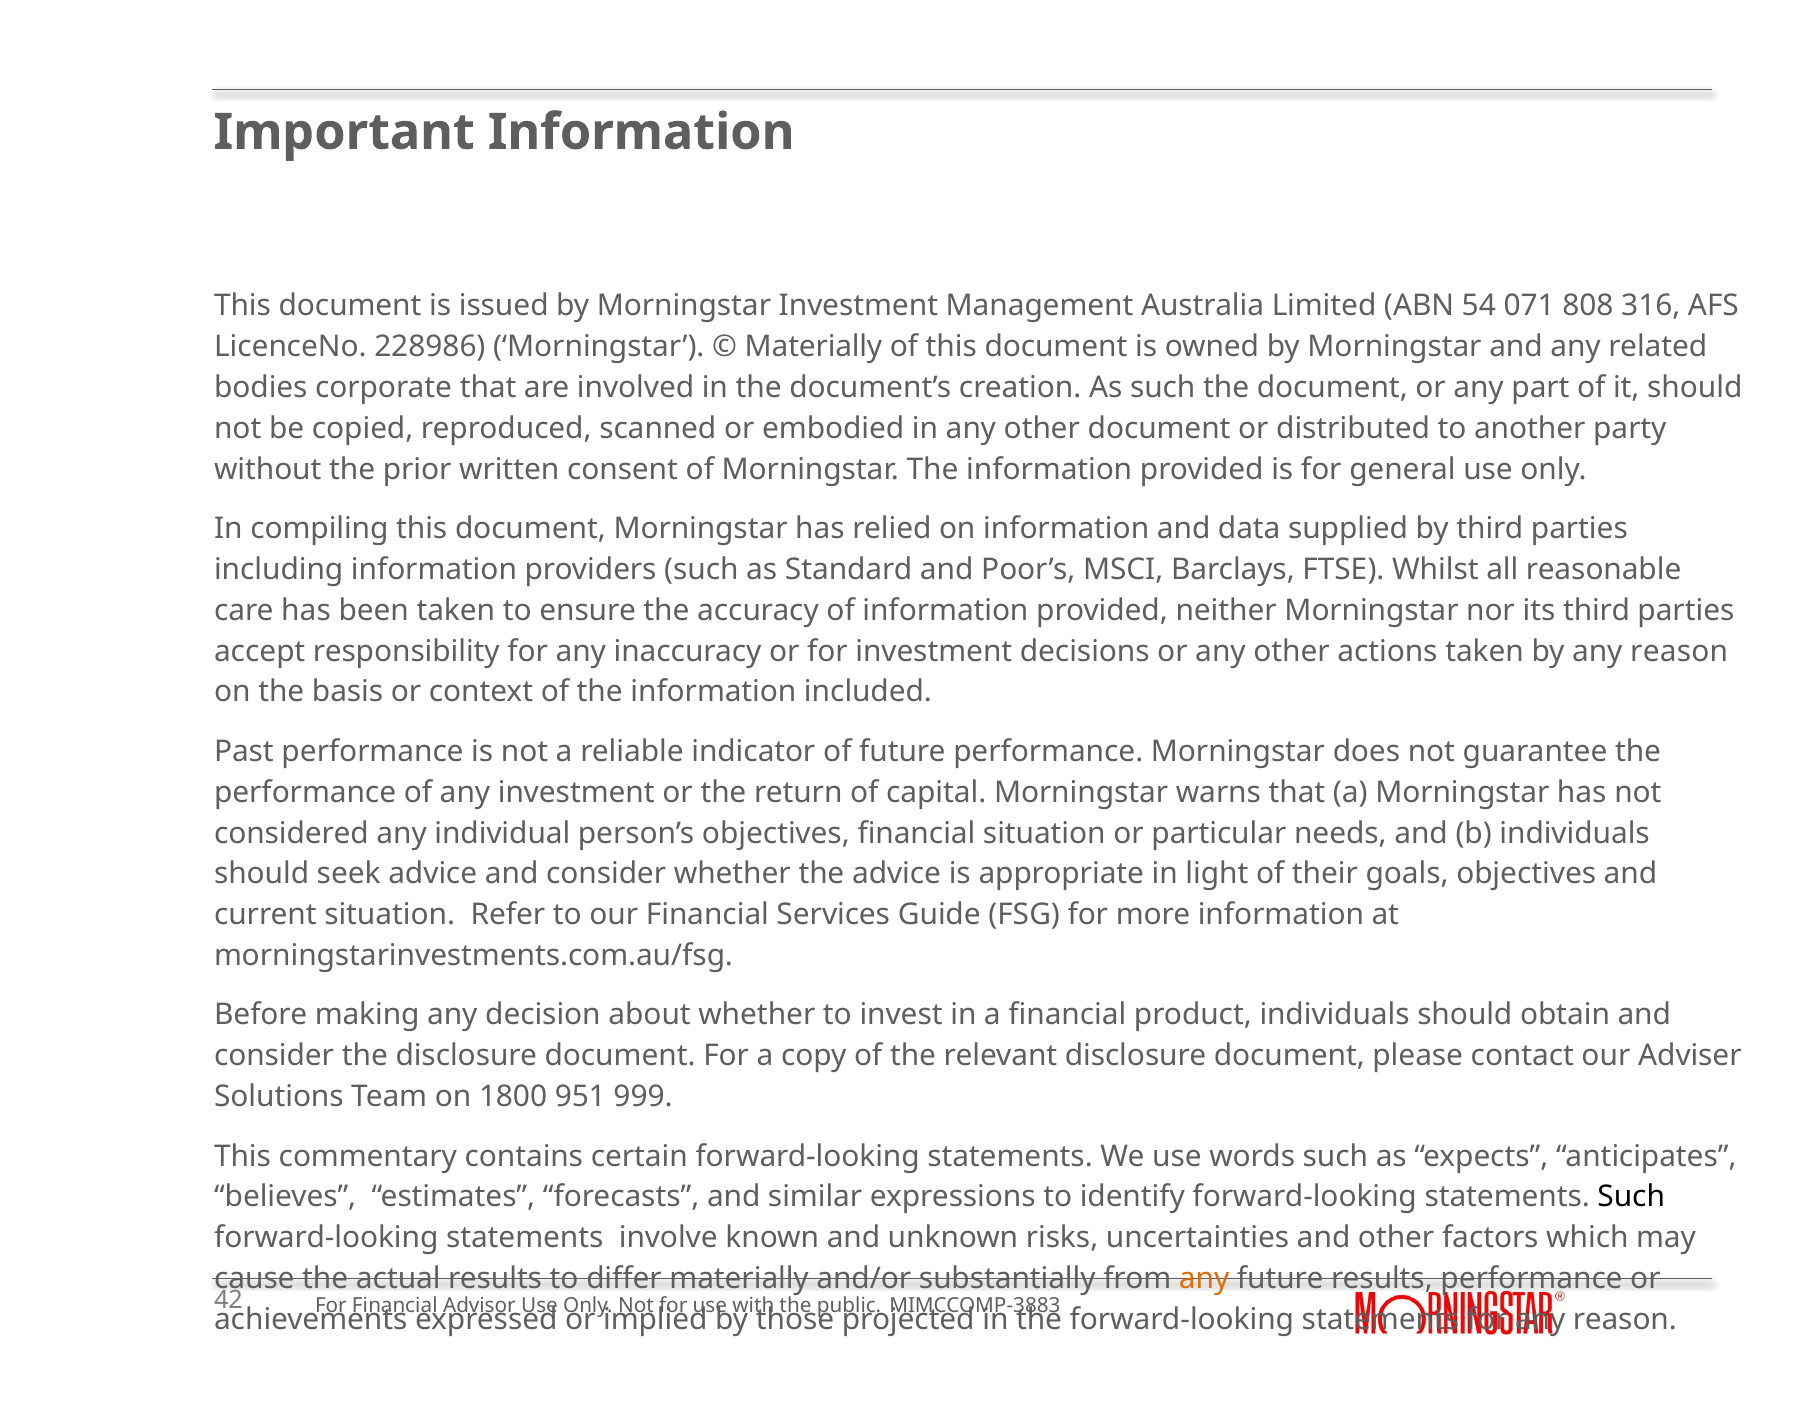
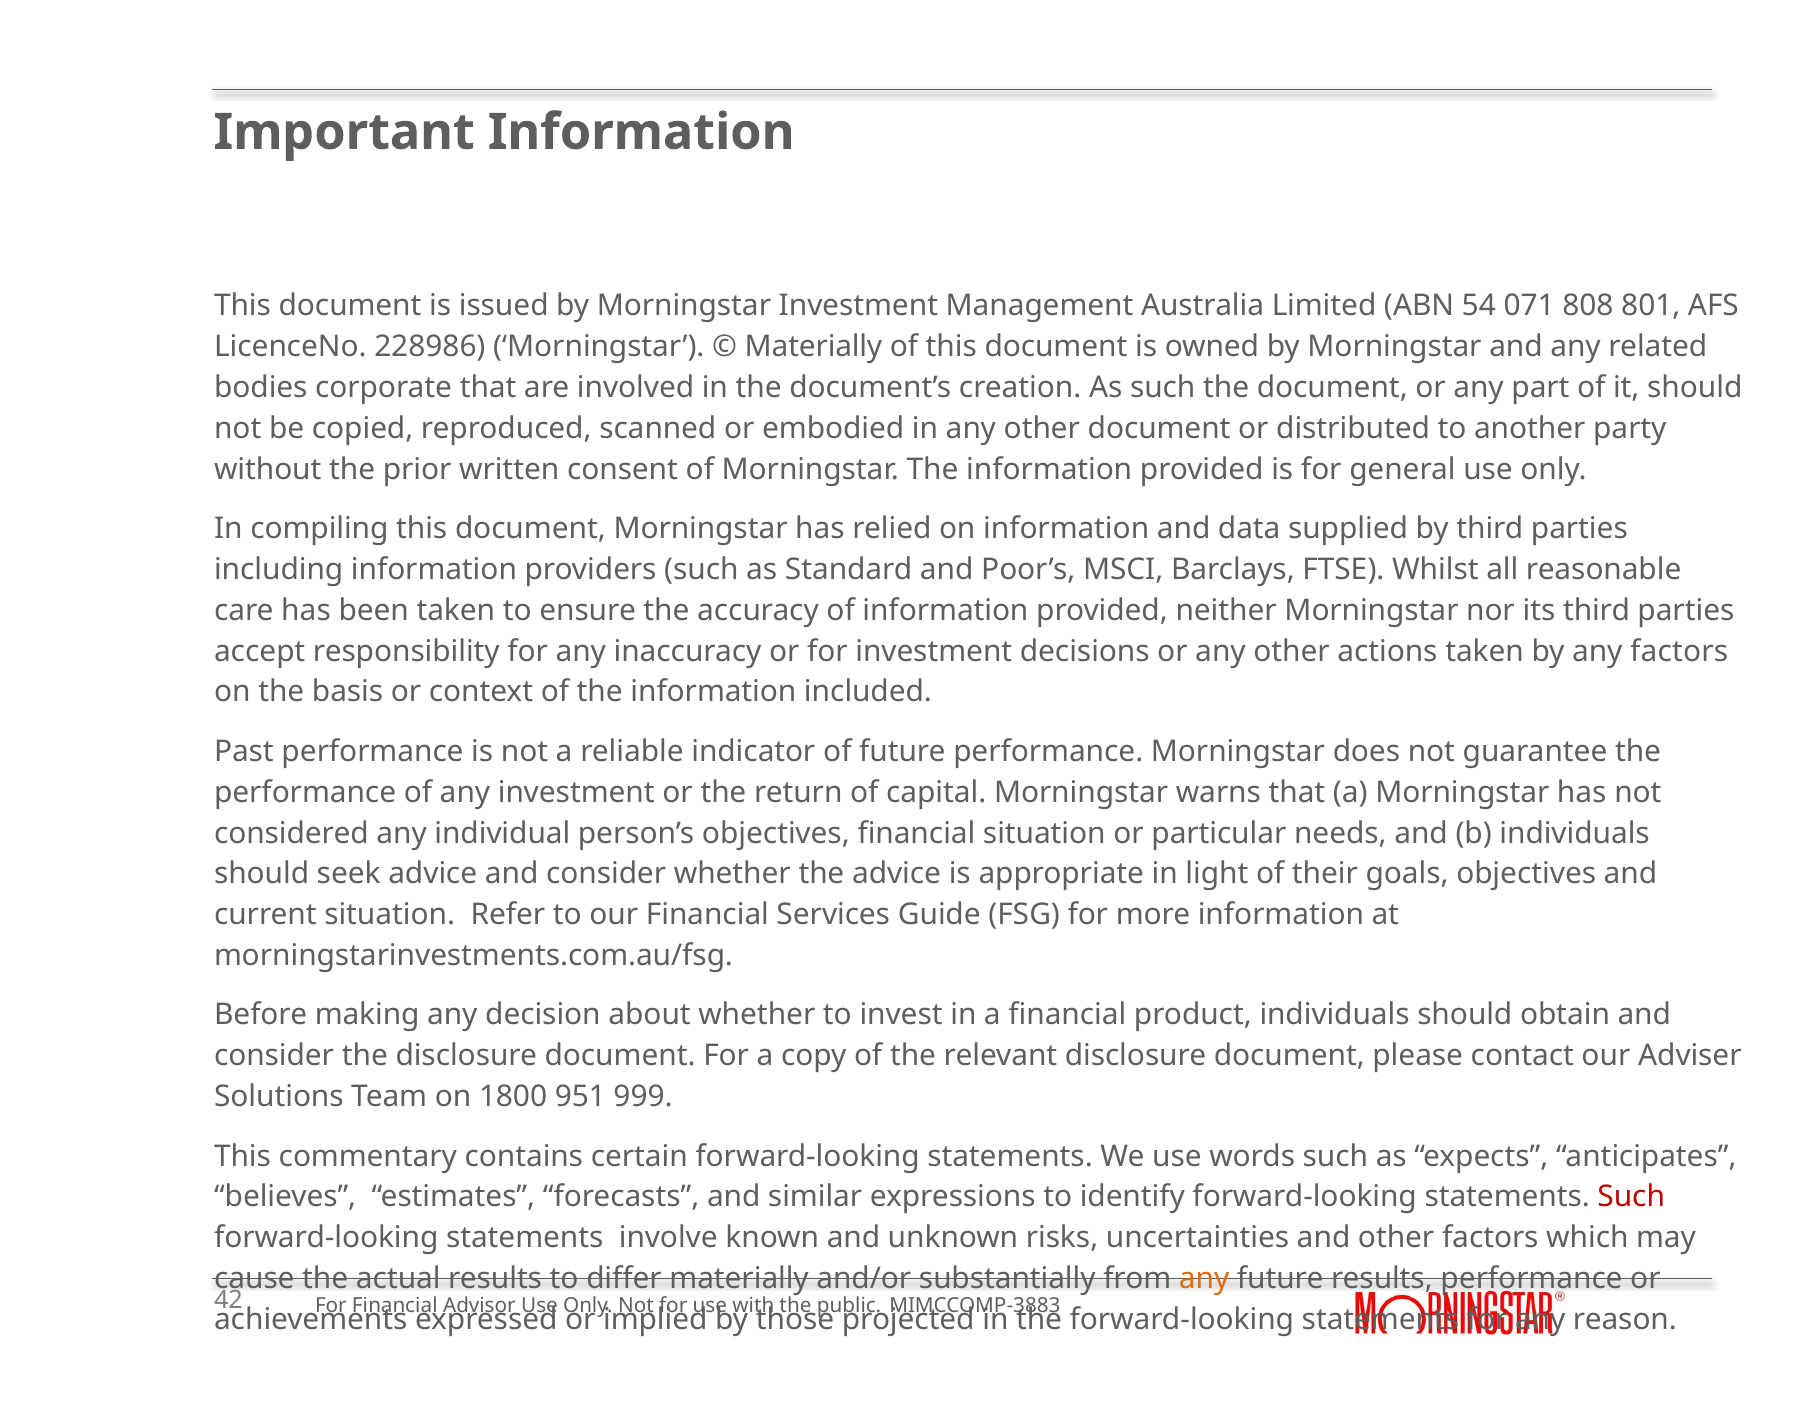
316: 316 -> 801 (1651, 306)
by any reason: reason -> factors (1679, 651)
Such colour: black -> red (1631, 1197)
